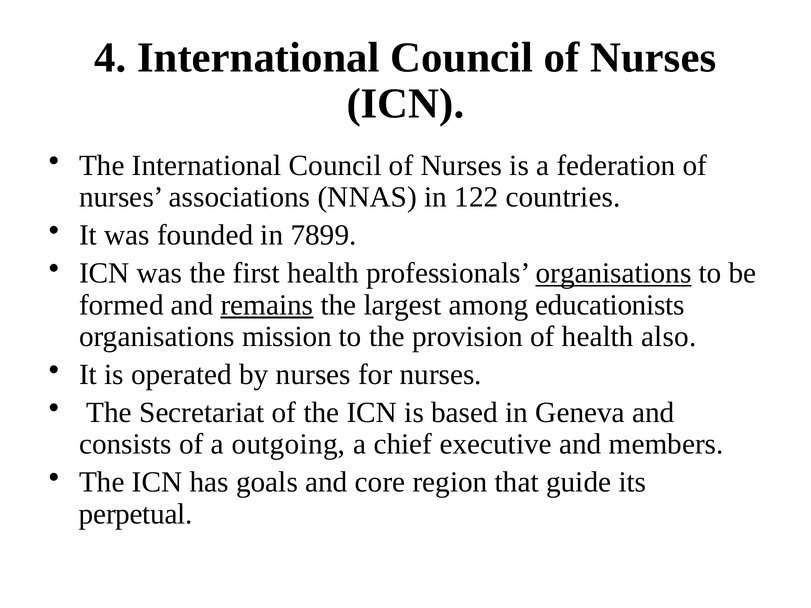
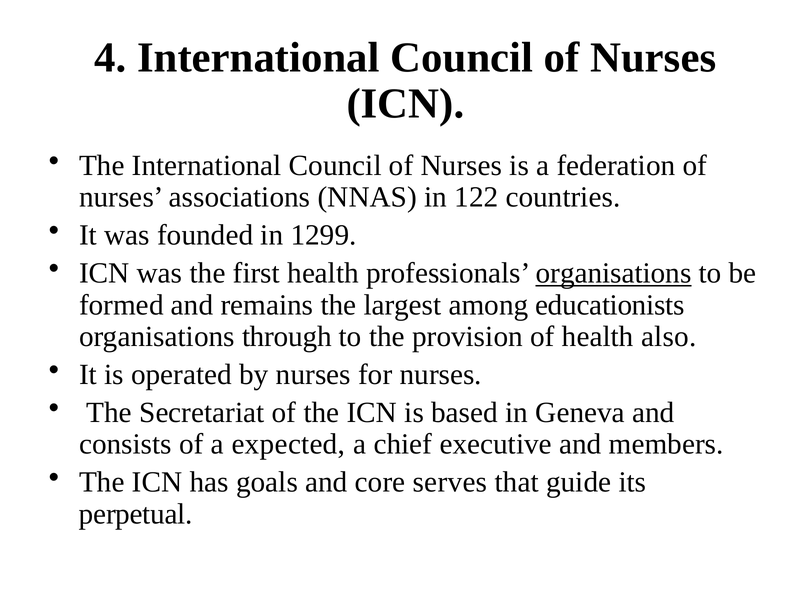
7899: 7899 -> 1299 (324, 235)
remains underline: present -> none (267, 305)
mission: mission -> through (287, 337)
outgoing: outgoing -> expected (288, 444)
region: region -> serves (450, 482)
